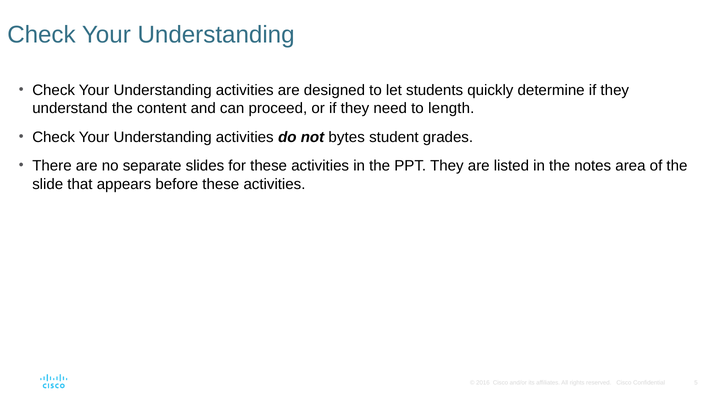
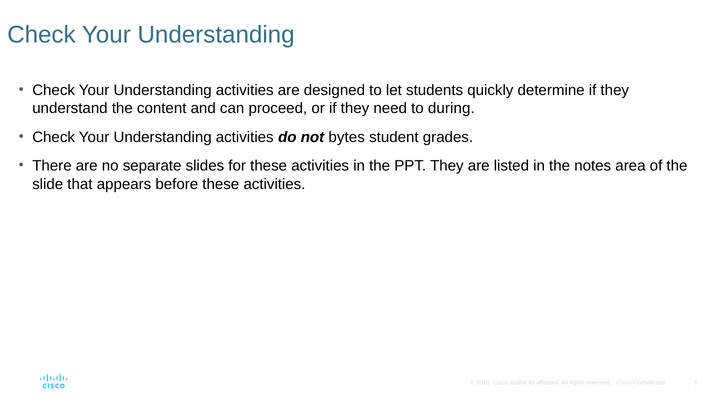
length: length -> during (451, 108)
